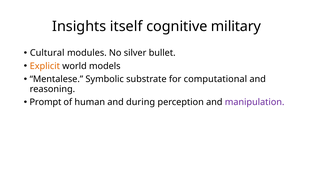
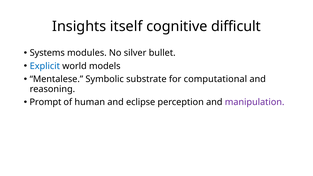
military: military -> difficult (236, 26)
Cultural: Cultural -> Systems (47, 53)
Explicit colour: orange -> blue (45, 66)
during: during -> eclipse (141, 102)
